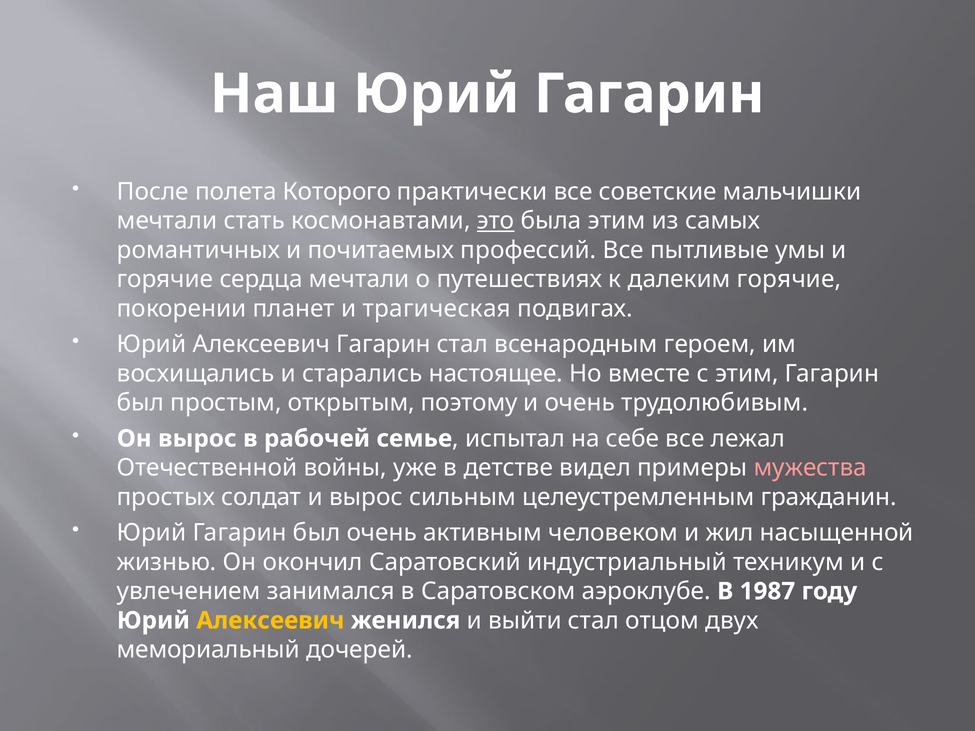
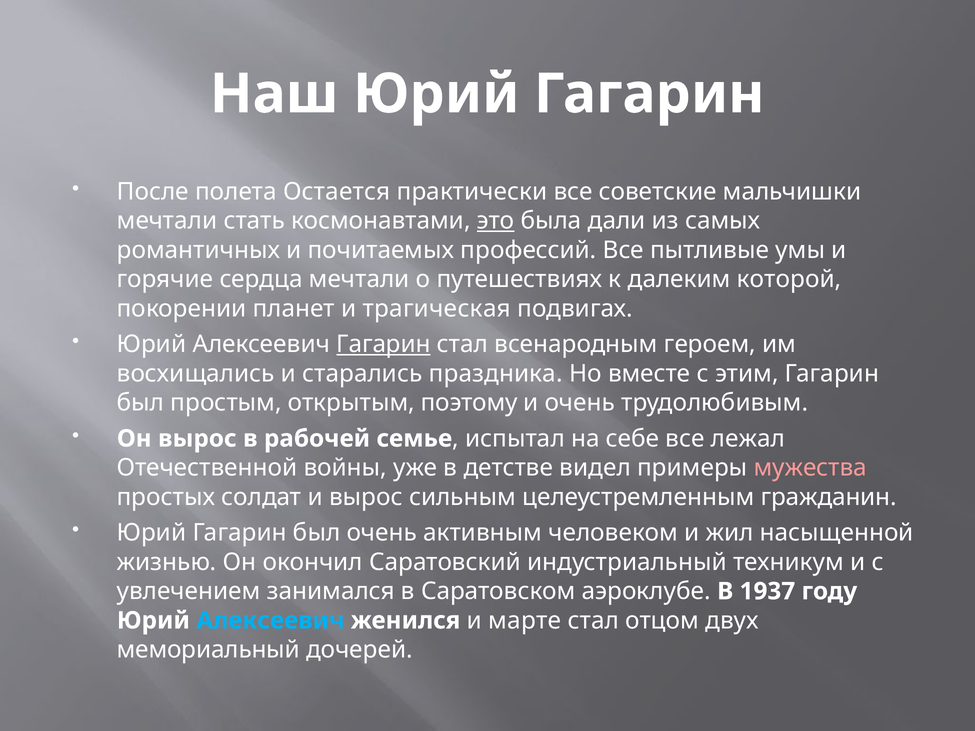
Которого: Которого -> Остается (337, 192)
была этим: этим -> дали (617, 221)
далеким горячие: горячие -> которой (789, 280)
Гагарин underline: none -> present (383, 344)
настоящее: настоящее -> праздника (496, 374)
1987: 1987 -> 1937 (767, 591)
Алексеевич colour: yellow -> light blue (270, 621)
выйти: выйти -> марте (525, 621)
